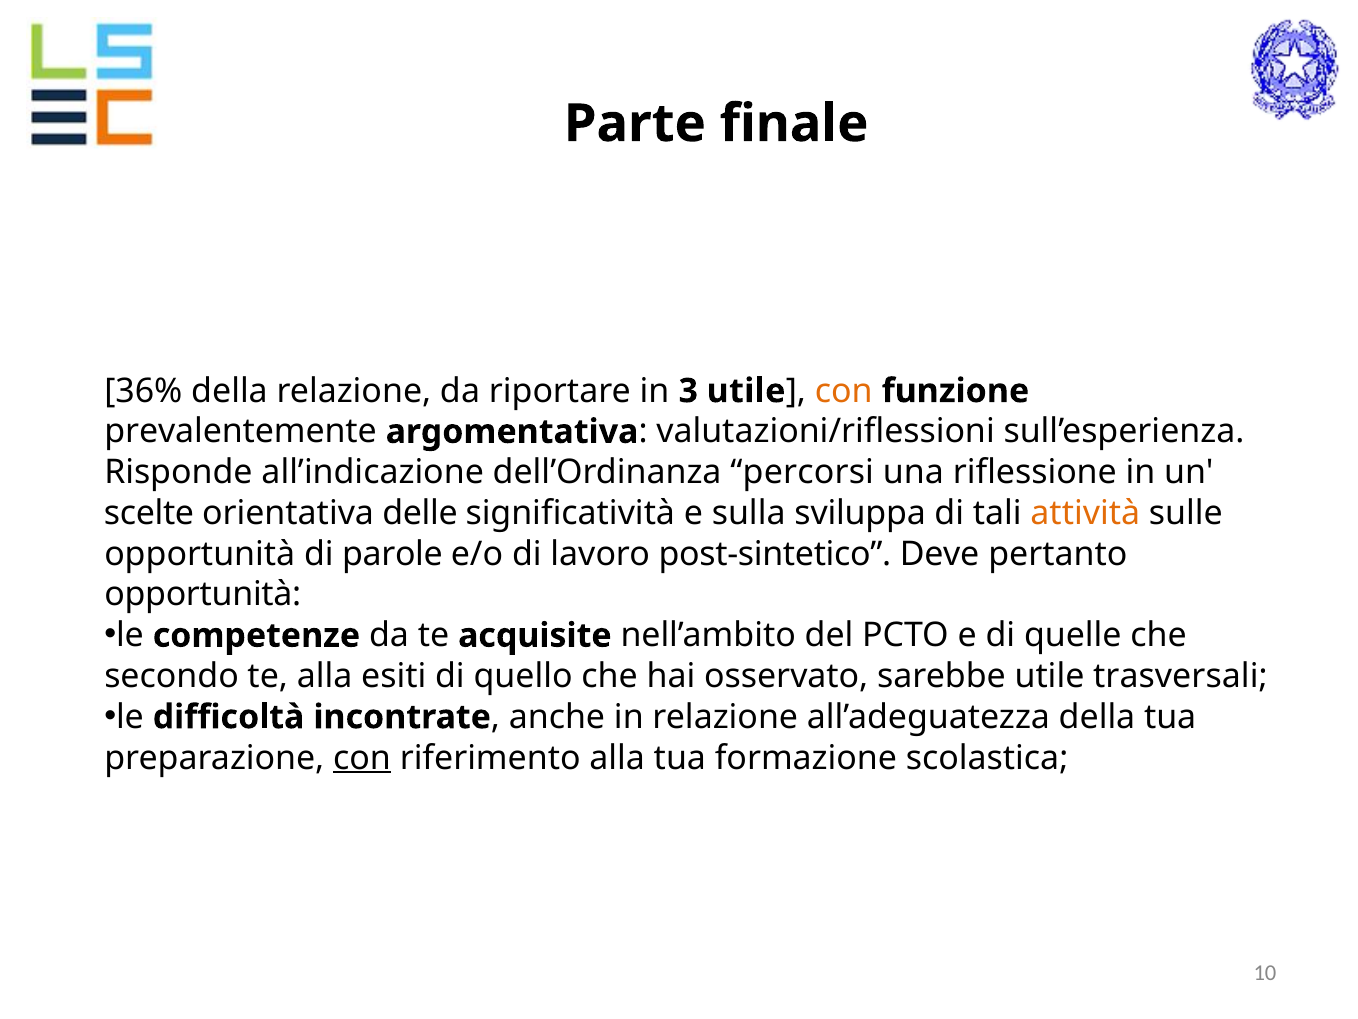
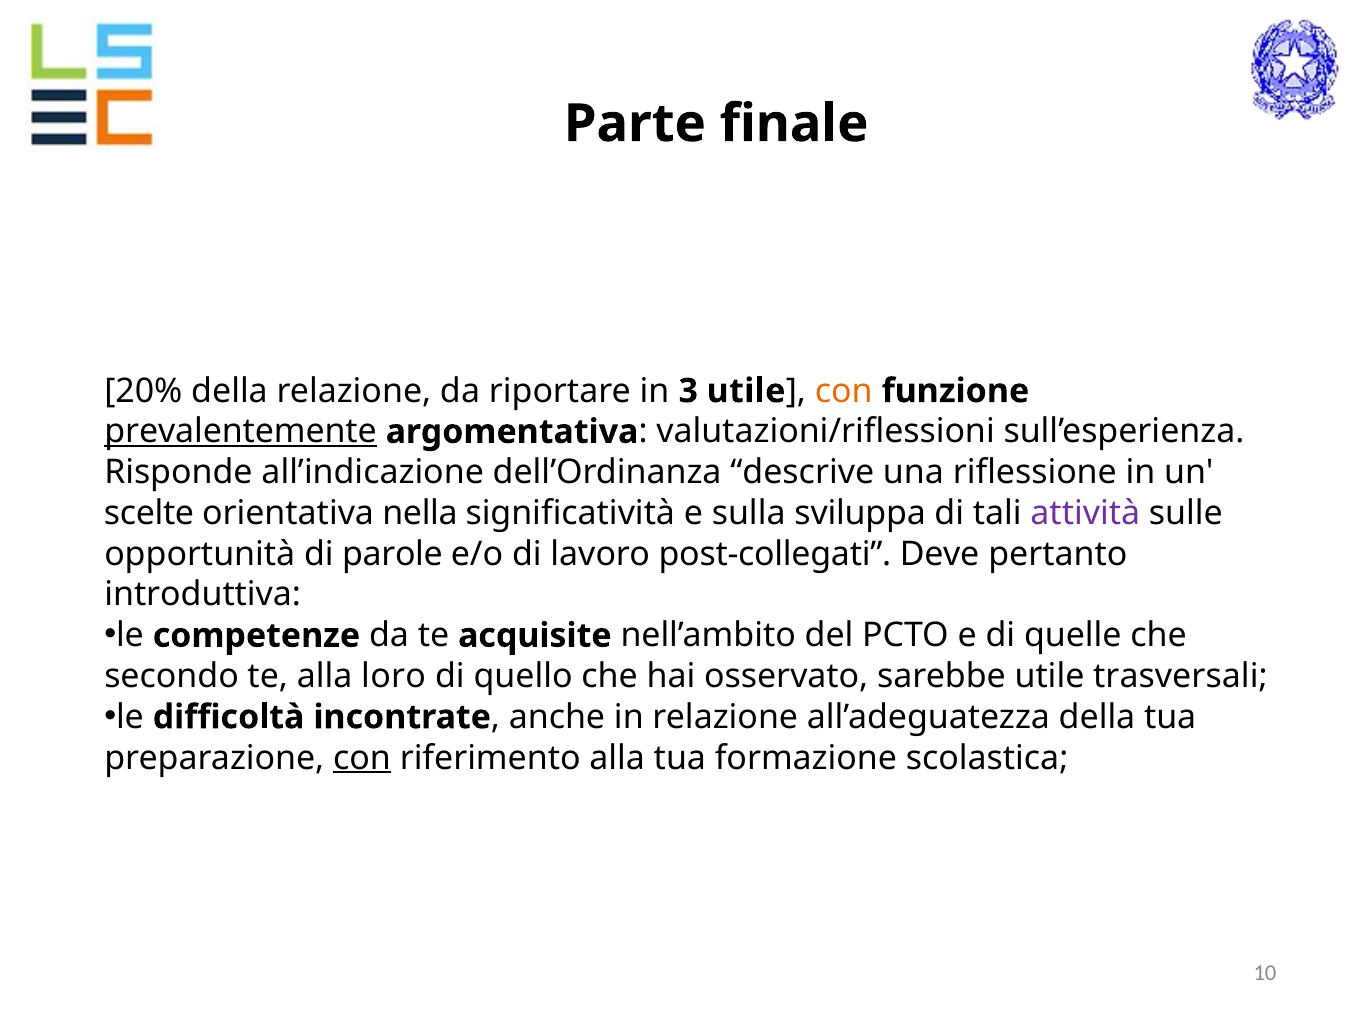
36%: 36% -> 20% (143, 391)
prevalentemente underline: none -> present (241, 432)
percorsi: percorsi -> descrive (802, 472)
delle: delle -> nella (420, 513)
attività colour: orange -> purple (1085, 513)
post-sintetico: post-sintetico -> post-collegati (775, 554)
opportunità: opportunità -> introduttiva (203, 594)
esiti: esiti -> loro (394, 676)
